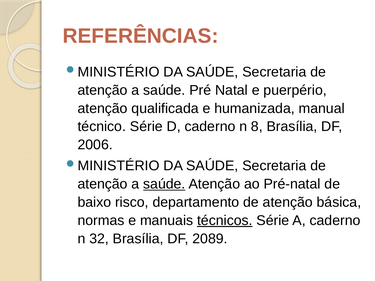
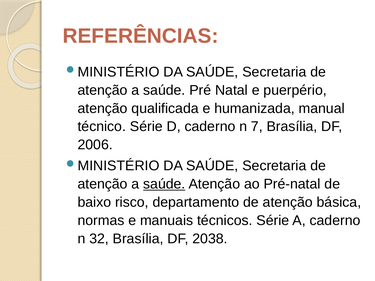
8: 8 -> 7 (257, 127)
técnicos underline: present -> none (225, 221)
2089: 2089 -> 2038 (210, 239)
